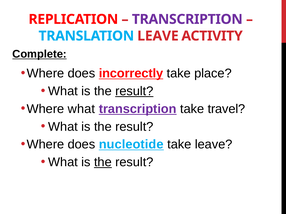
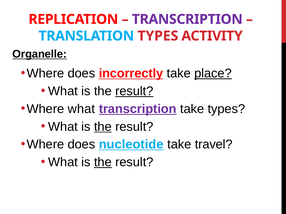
TRANSLATION LEAVE: LEAVE -> TYPES (158, 36)
Complete: Complete -> Organelle (40, 54)
place underline: none -> present (213, 74)
take travel: travel -> types (226, 109)
the underline: none -> present (103, 127)
take leave: leave -> travel (214, 145)
